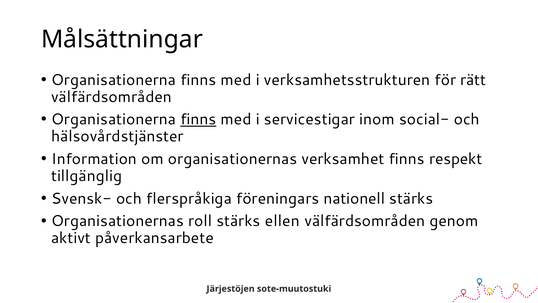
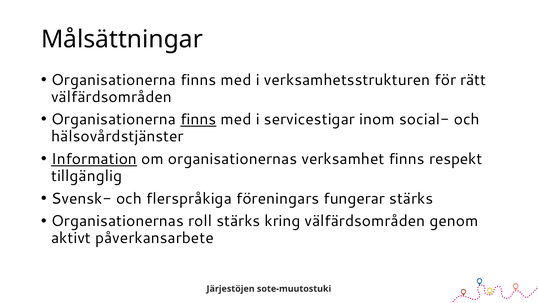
Information underline: none -> present (94, 159)
nationell: nationell -> fungerar (354, 198)
ellen: ellen -> kring (283, 221)
